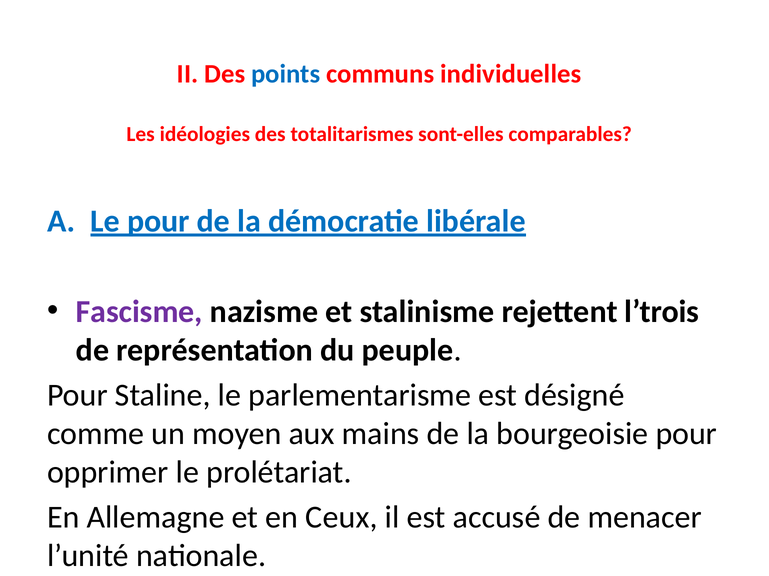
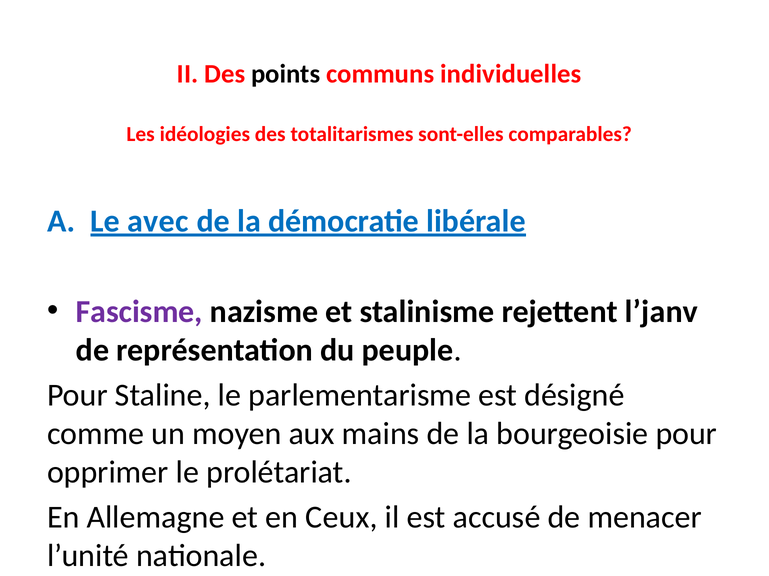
points colour: blue -> black (286, 74)
Le pour: pour -> avec (158, 221)
l’trois: l’trois -> l’janv (661, 312)
